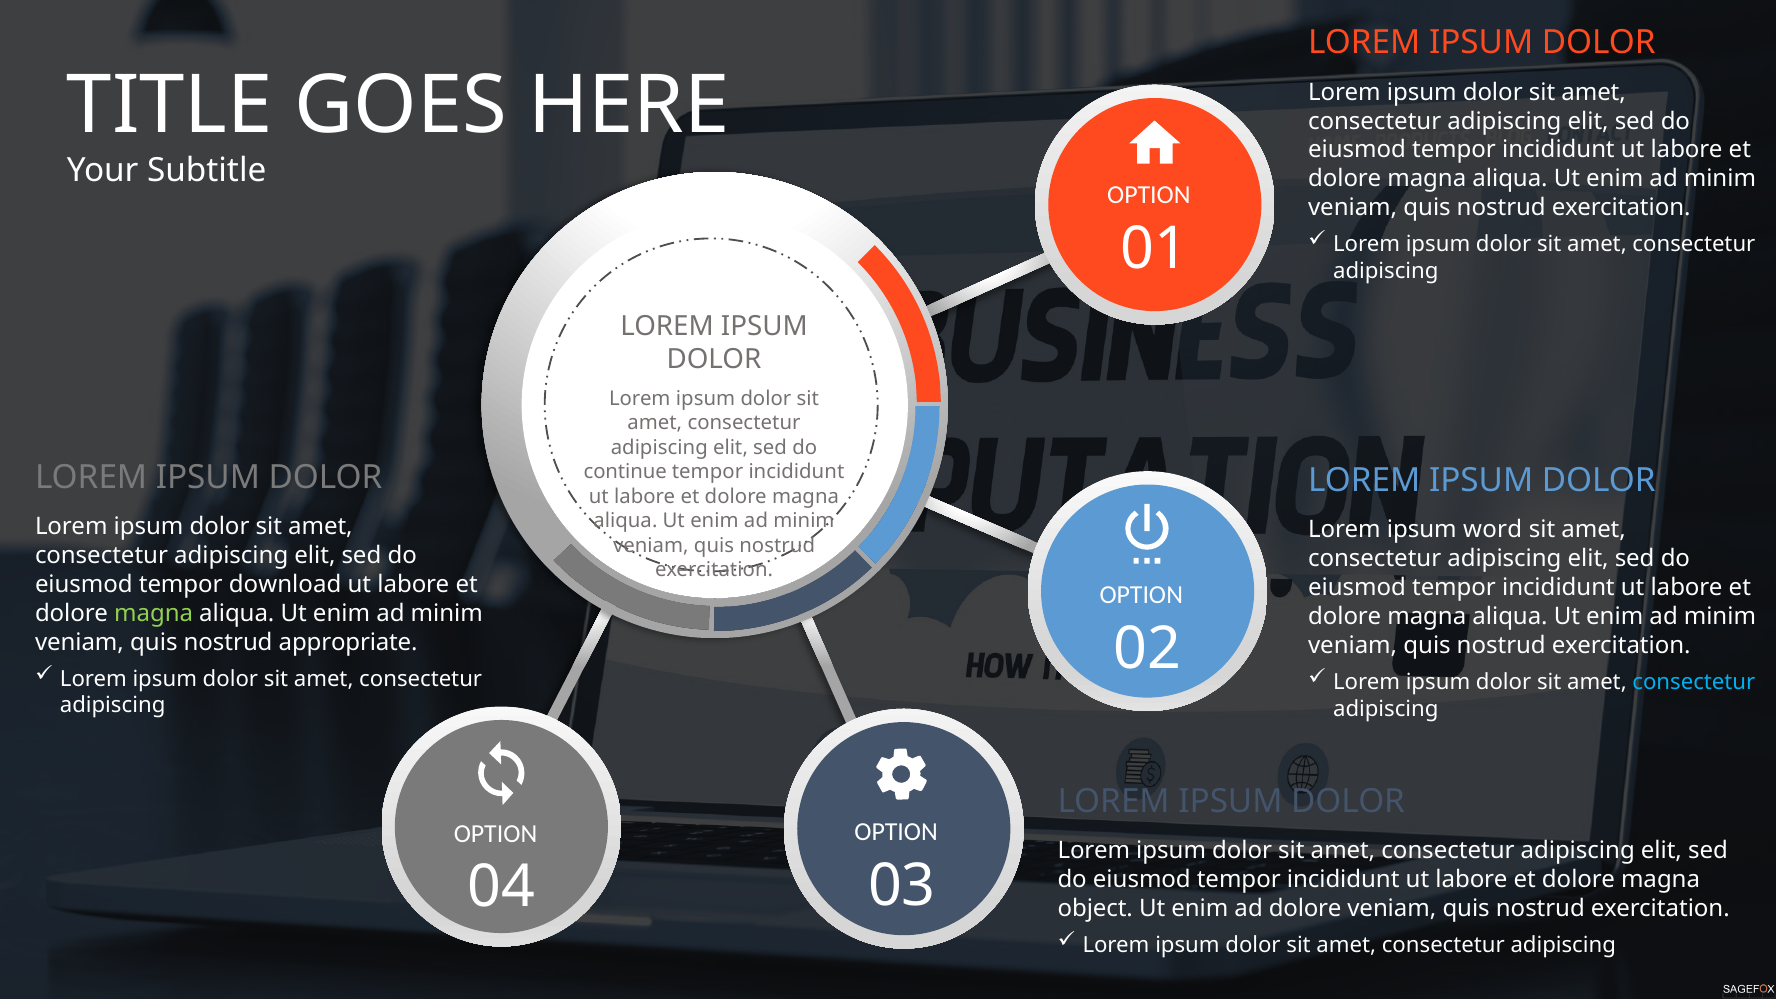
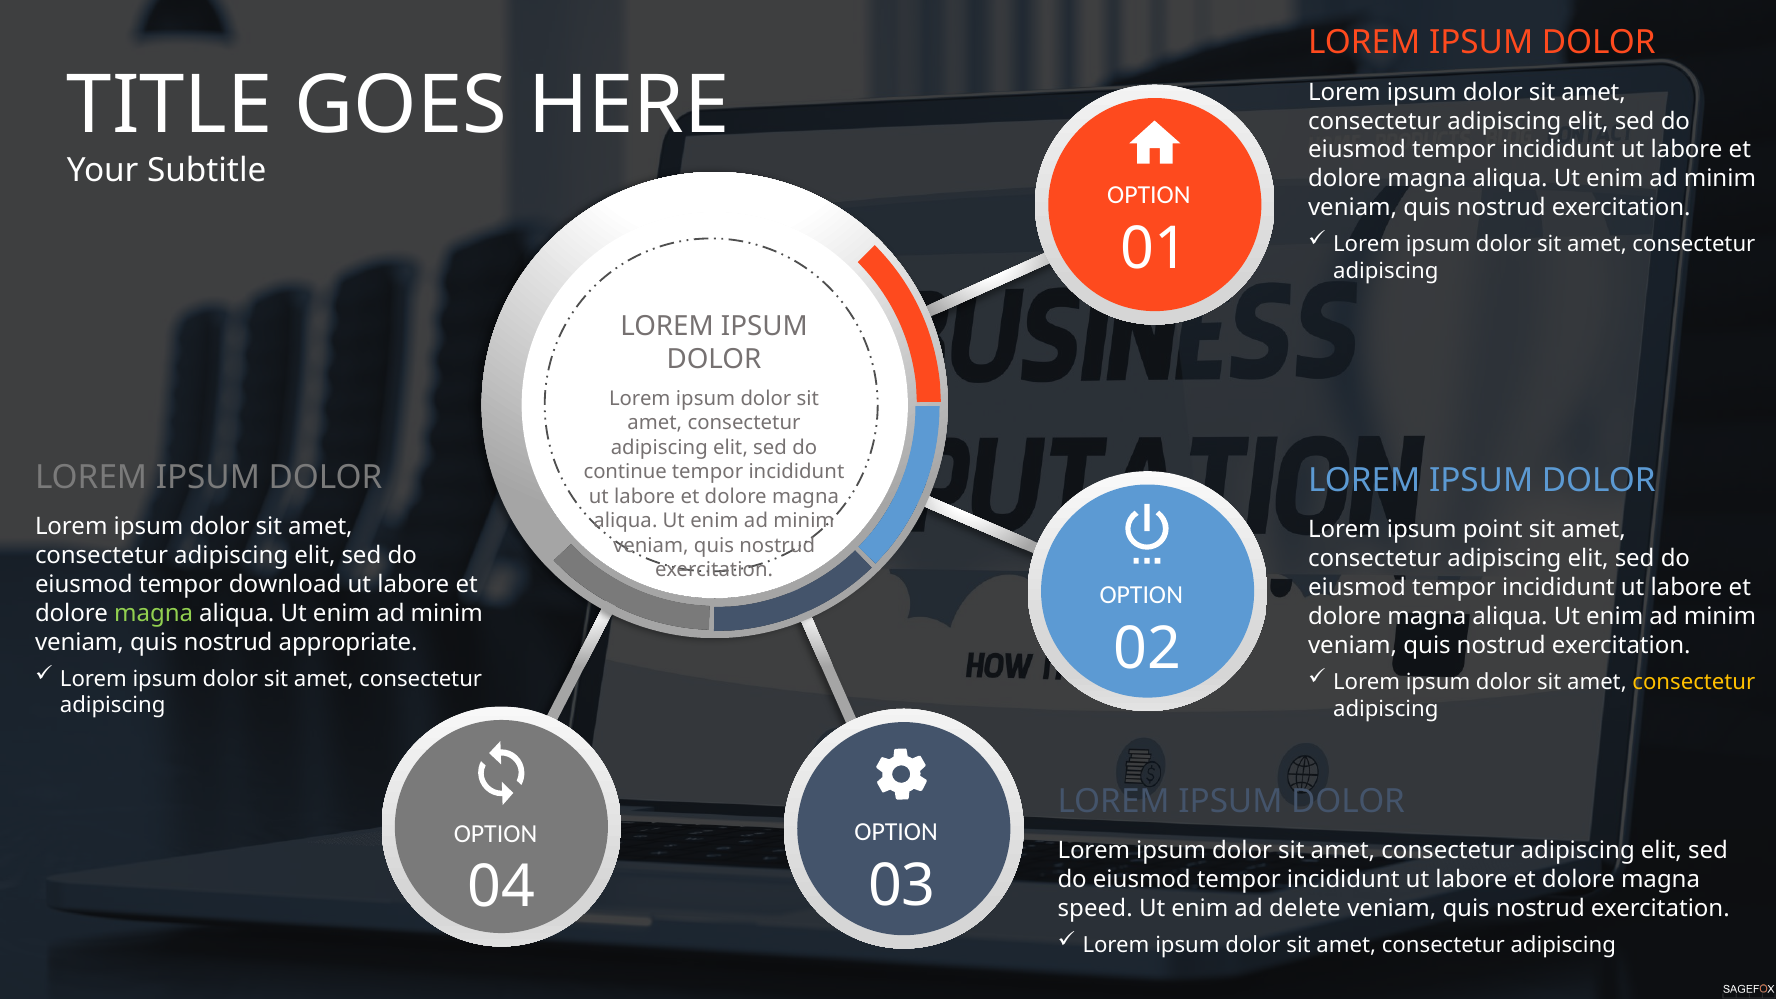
word: word -> point (1493, 530)
consectetur colour: light blue -> yellow (1694, 682)
object: object -> speed (1095, 908)
ad dolore: dolore -> delete (1305, 908)
